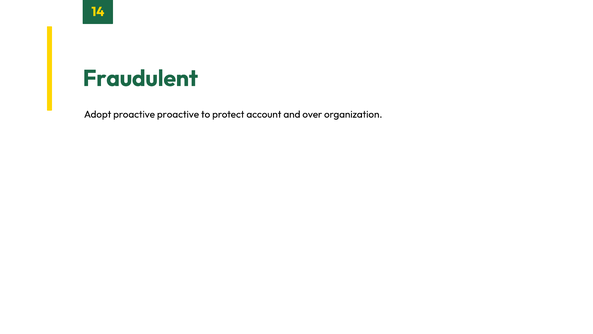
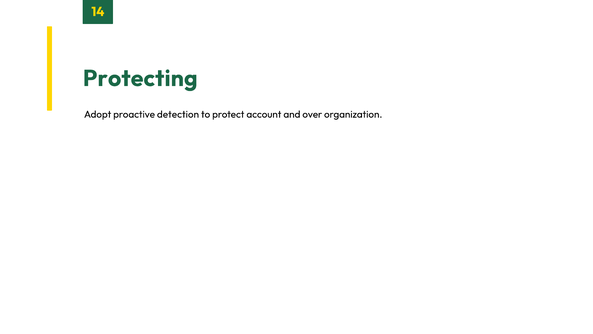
Fraudulent: Fraudulent -> Protecting (140, 78)
proactive proactive: proactive -> detection (178, 114)
